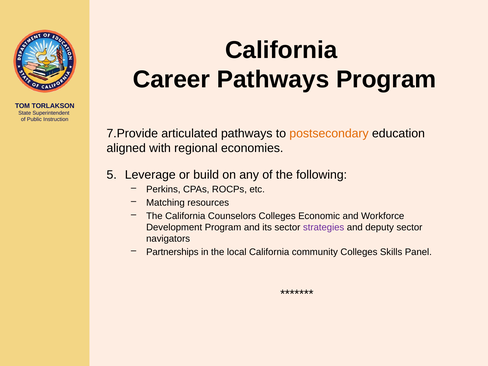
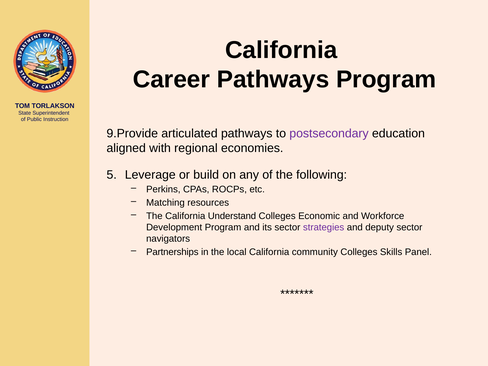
7.Provide: 7.Provide -> 9.Provide (132, 133)
postsecondary colour: orange -> purple (329, 133)
Counselors: Counselors -> Understand (232, 216)
